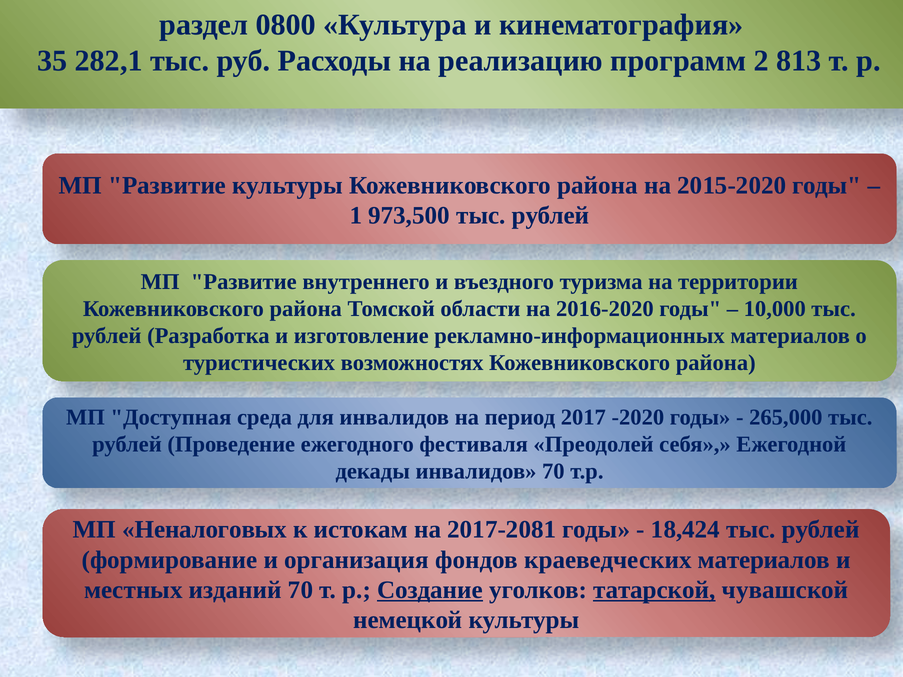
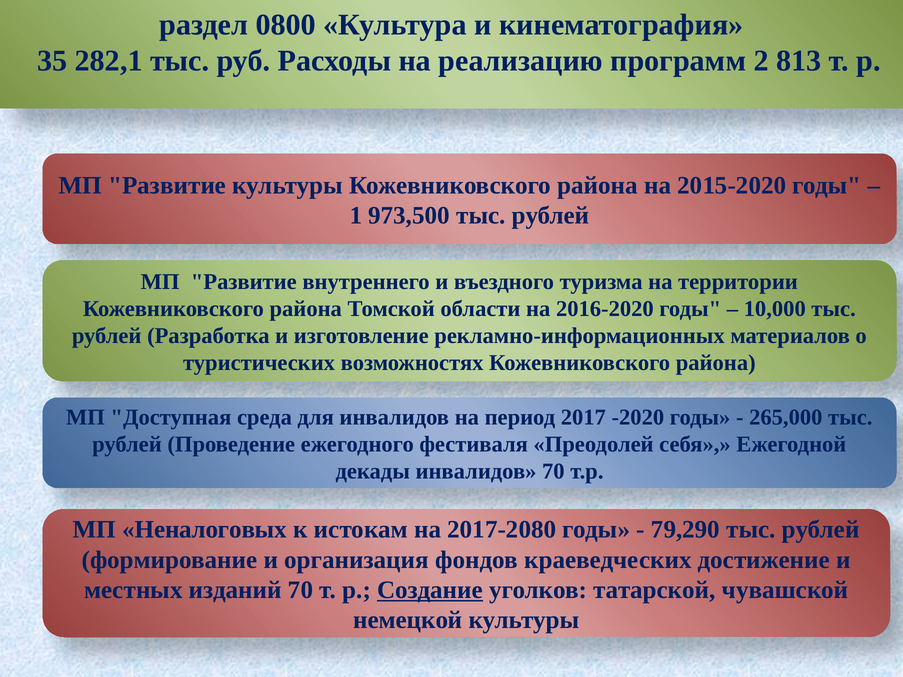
2017-2081: 2017-2081 -> 2017-2080 (502, 530)
18,424: 18,424 -> 79,290 (685, 530)
краеведческих материалов: материалов -> достижение (764, 560)
татарской underline: present -> none (654, 590)
